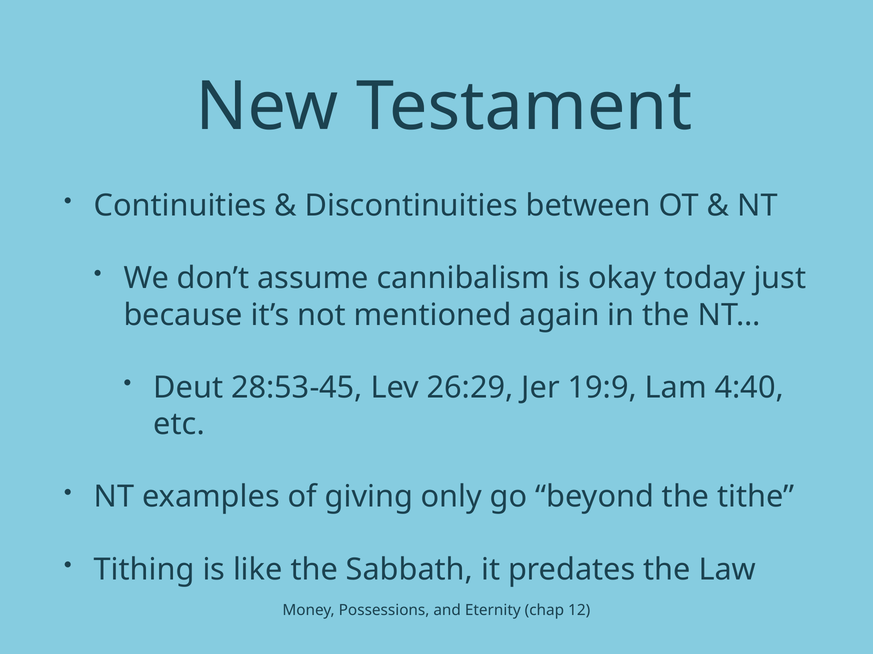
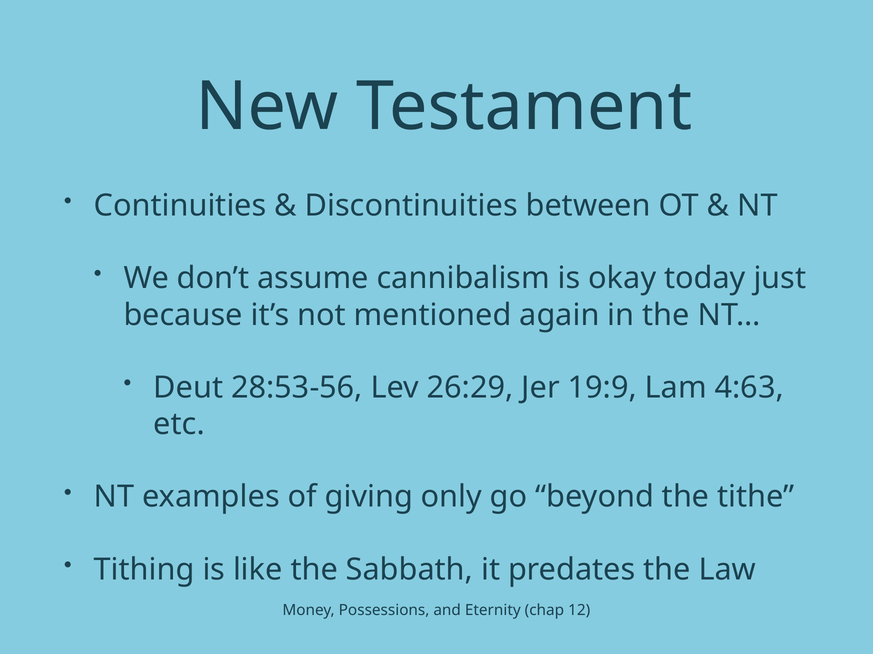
28:53-45: 28:53-45 -> 28:53-56 (297, 388)
4:40: 4:40 -> 4:63 (749, 388)
